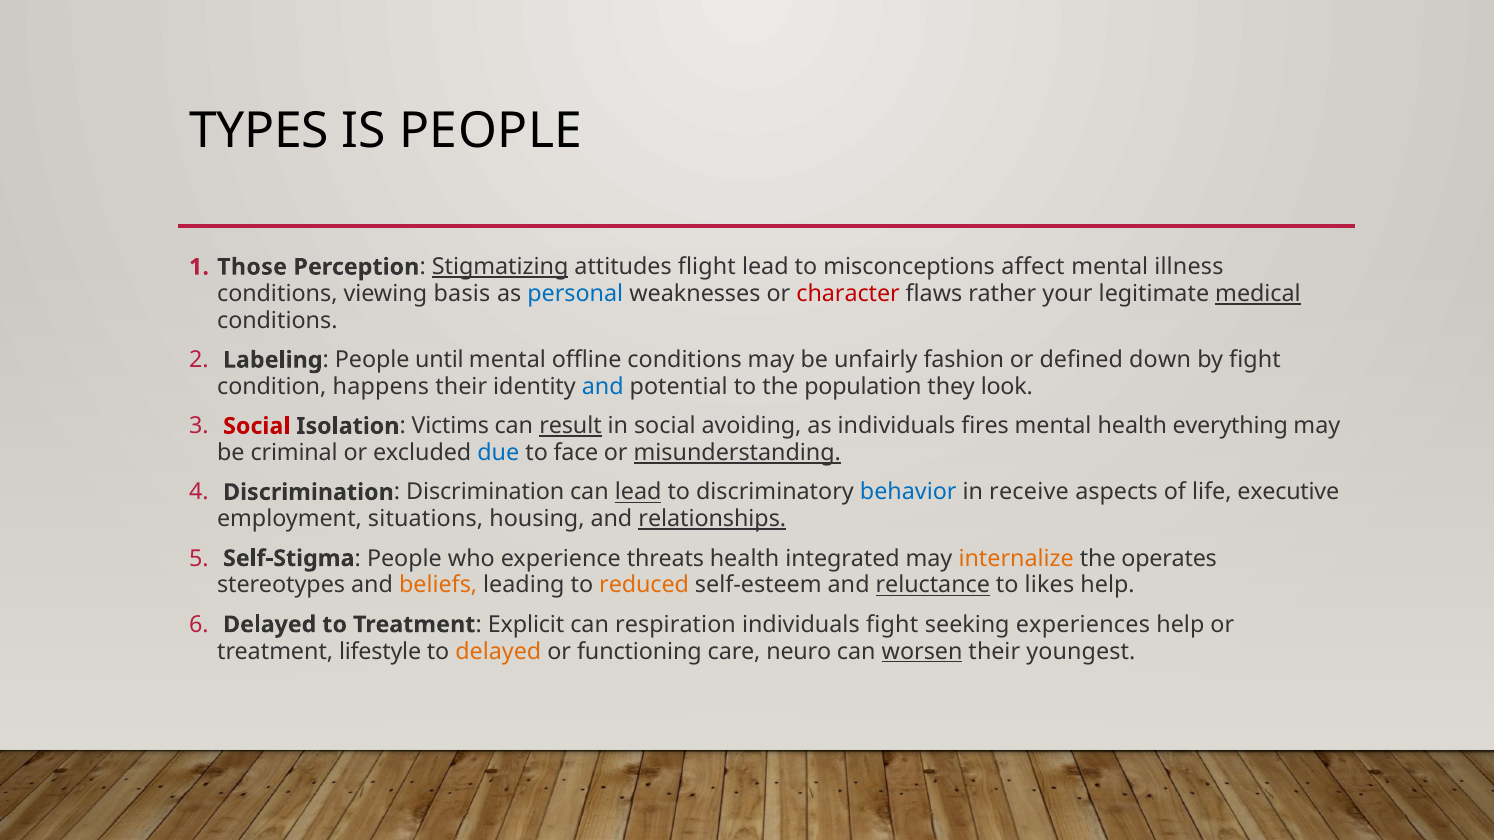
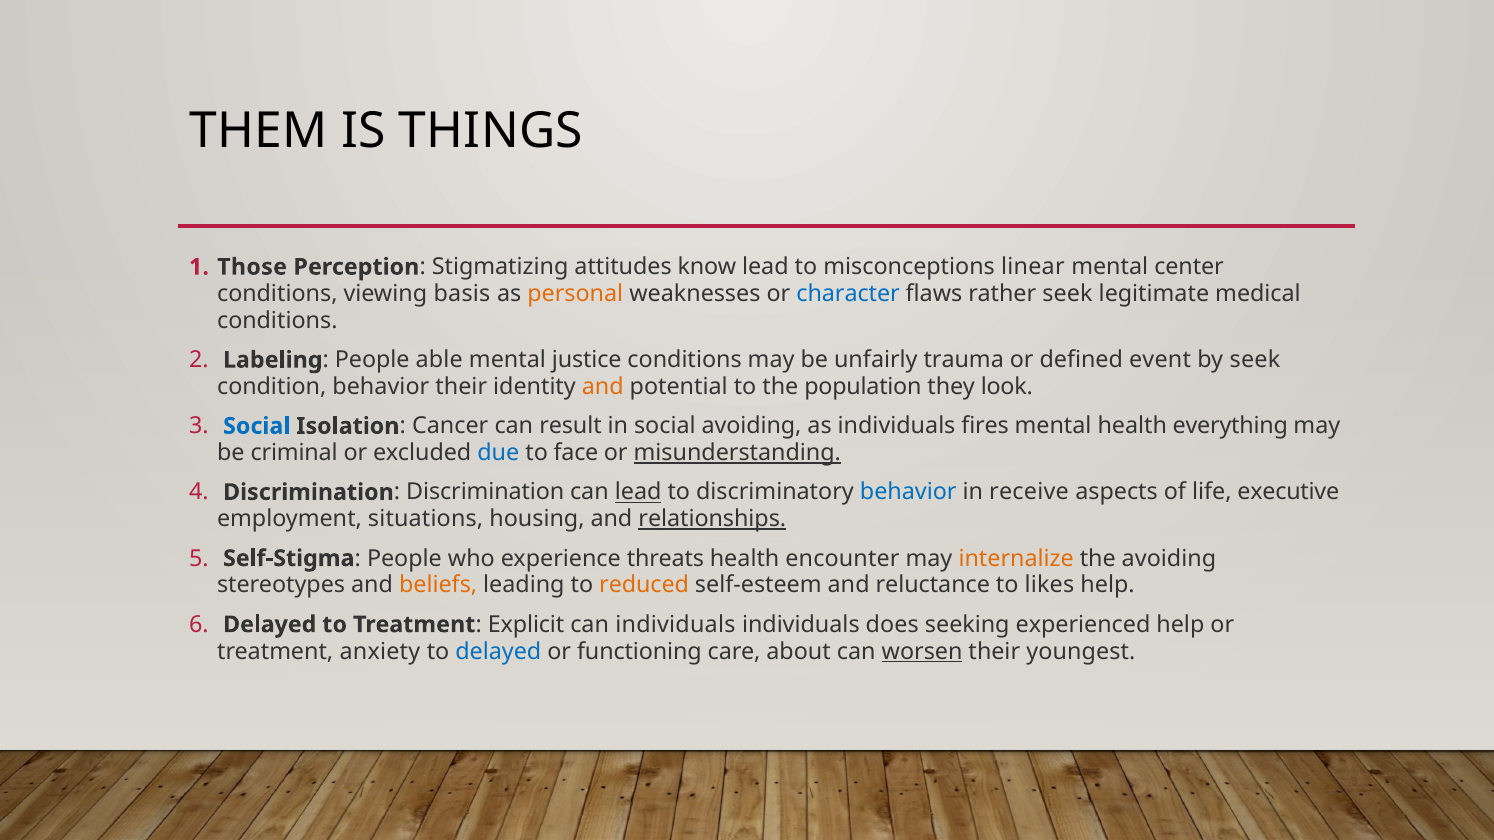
TYPES: TYPES -> THEM (258, 131)
IS PEOPLE: PEOPLE -> THINGS (491, 131)
Stigmatizing underline: present -> none (500, 267)
flight: flight -> know (707, 267)
affect: affect -> linear (1033, 267)
illness: illness -> center (1189, 267)
personal colour: blue -> orange (575, 294)
character colour: red -> blue (848, 294)
rather your: your -> seek (1067, 294)
medical underline: present -> none (1258, 294)
until: until -> able (439, 360)
offline: offline -> justice (587, 360)
fashion: fashion -> trauma (964, 360)
down: down -> event (1160, 360)
by fight: fight -> seek (1255, 360)
condition happens: happens -> behavior (381, 387)
and colour: blue -> orange (603, 387)
Social colour: red -> blue (257, 426)
Victims: Victims -> Cancer (450, 426)
result underline: present -> none (570, 426)
integrated: integrated -> encounter (842, 559)
the operates: operates -> avoiding (1169, 559)
reluctance underline: present -> none (933, 585)
can respiration: respiration -> individuals (675, 625)
individuals fight: fight -> does (892, 625)
experiences: experiences -> experienced (1083, 625)
lifestyle: lifestyle -> anxiety (380, 652)
delayed colour: orange -> blue (498, 652)
neuro: neuro -> about (799, 652)
